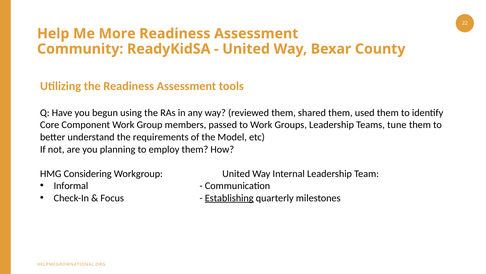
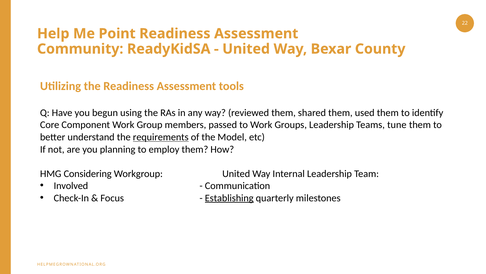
More: More -> Point (117, 34)
requirements underline: none -> present (161, 137)
Informal: Informal -> Involved (71, 185)
